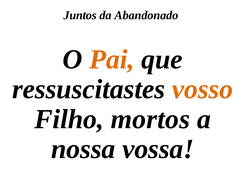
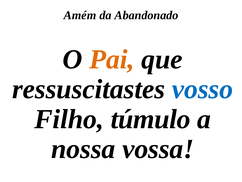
Juntos: Juntos -> Amém (80, 15)
vosso colour: orange -> blue (202, 89)
mortos: mortos -> túmulo (151, 119)
